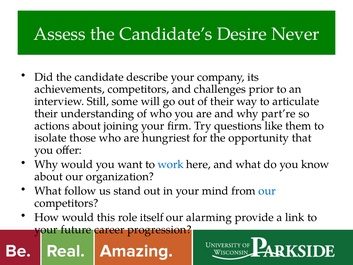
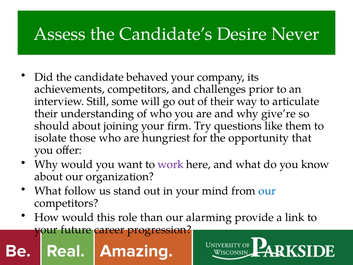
describe: describe -> behaved (147, 77)
part’re: part’re -> give’re (278, 113)
actions: actions -> should (52, 126)
work colour: blue -> purple (171, 164)
itself: itself -> than (152, 217)
